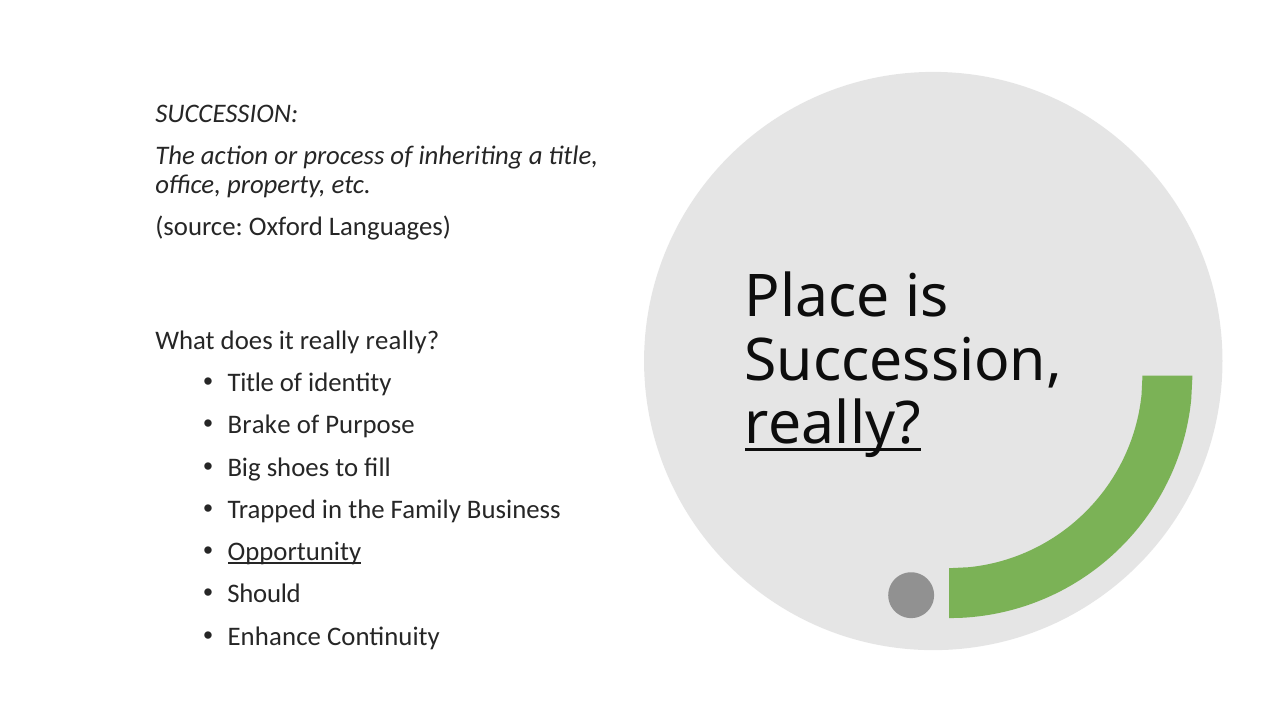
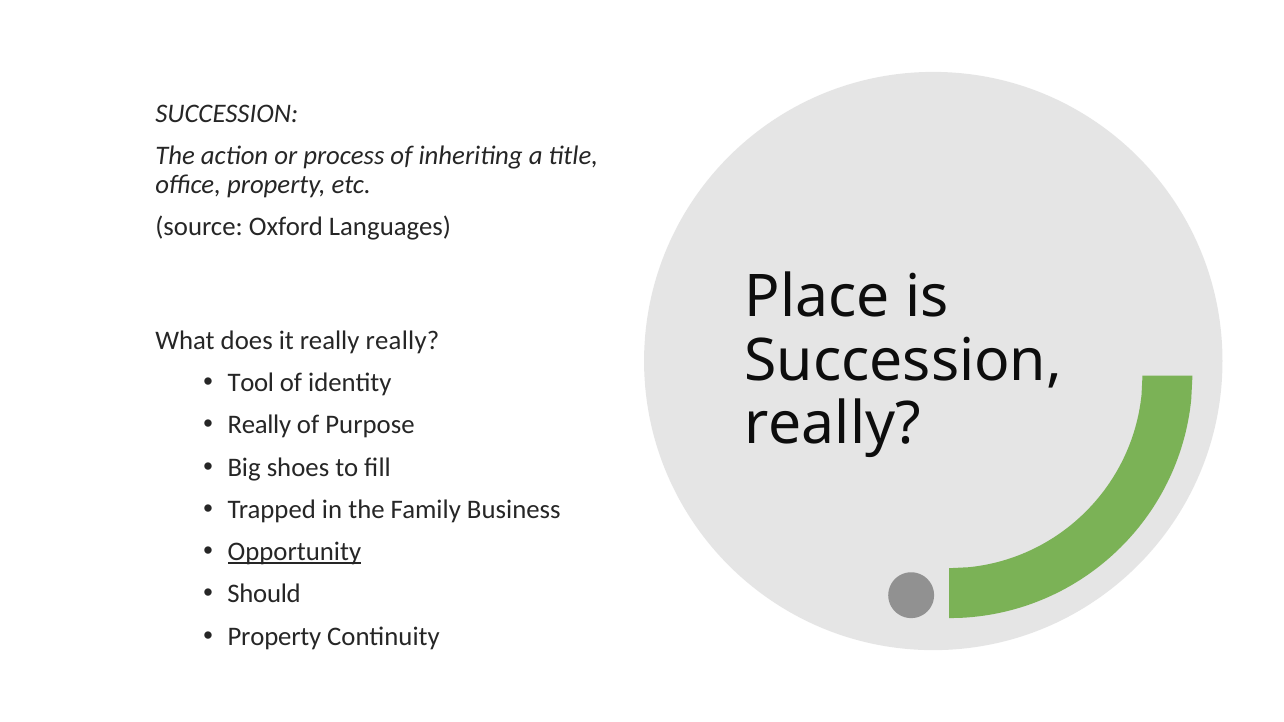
Title: Title -> Tool (251, 383)
really underline: present -> none (833, 424)
Brake: Brake -> Really (259, 425)
Enhance: Enhance -> Property (274, 637)
